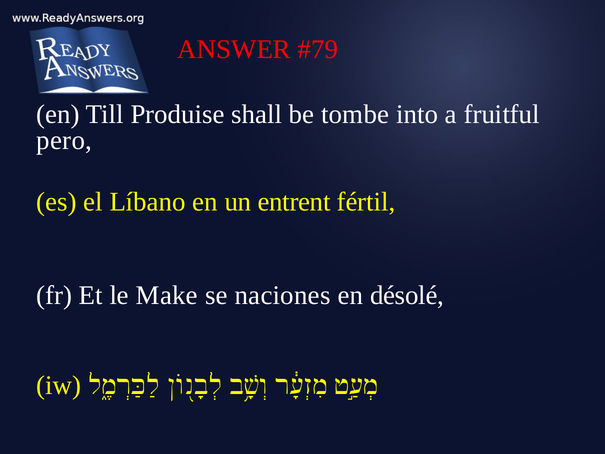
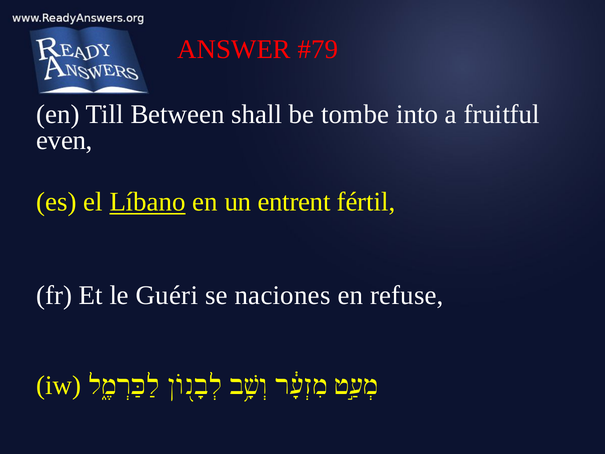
Produise: Produise -> Between (178, 114)
pero: pero -> even (65, 140)
Líbano underline: none -> present (148, 202)
Make: Make -> Guéri (167, 295)
désolé: désolé -> refuse (407, 295)
